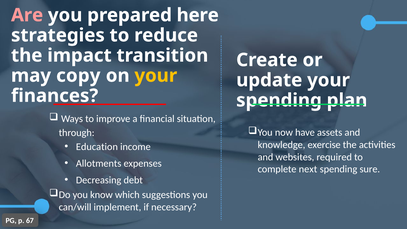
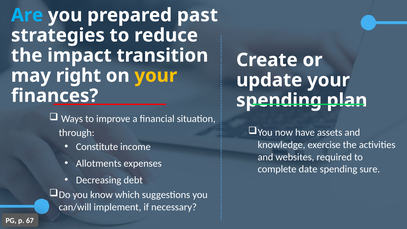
Are colour: pink -> light blue (27, 15)
here: here -> past (198, 15)
copy: copy -> right (78, 76)
Education: Education -> Constitute (97, 147)
next: next -> date (308, 169)
